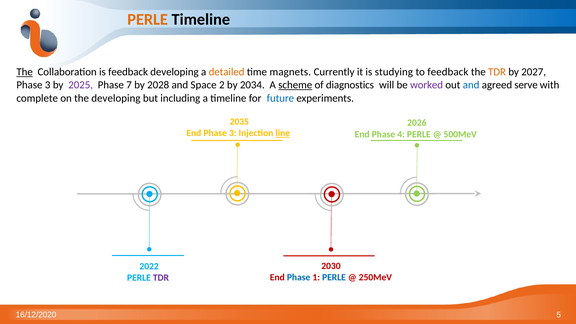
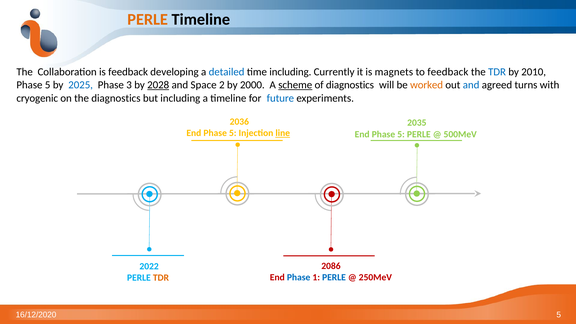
The underline: present -> none (25, 72)
detailed colour: orange -> blue (227, 72)
time magnets: magnets -> including (290, 72)
studying: studying -> magnets (394, 72)
TDR colour: orange -> blue (497, 72)
2027: 2027 -> 2010 (534, 72)
3: 3 -> 5 (48, 85)
2025 colour: purple -> blue (81, 85)
7: 7 -> 3 (129, 85)
2028 underline: none -> present (158, 85)
2034: 2034 -> 2000 (252, 85)
worked colour: purple -> orange (427, 85)
serve: serve -> turns (526, 85)
complete: complete -> cryogenic (37, 98)
the developing: developing -> diagnostics (116, 98)
2035: 2035 -> 2036 (239, 122)
2026: 2026 -> 2035 (417, 123)
3: 3 -> 5 (233, 133)
4: 4 -> 5 (401, 134)
2030: 2030 -> 2086 (331, 266)
TDR colour: purple -> orange (161, 278)
